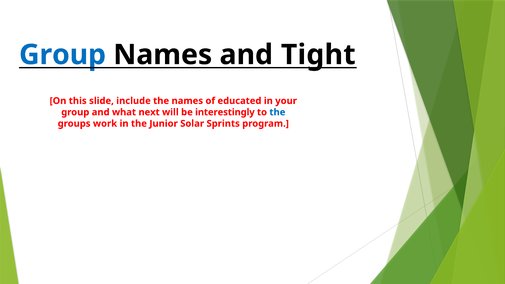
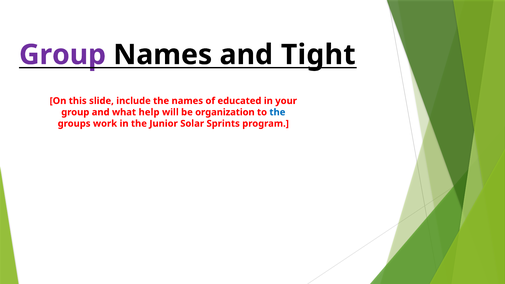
Group colour: blue -> purple (63, 55)
next: next -> help (149, 112)
interestingly: interestingly -> organization (225, 112)
